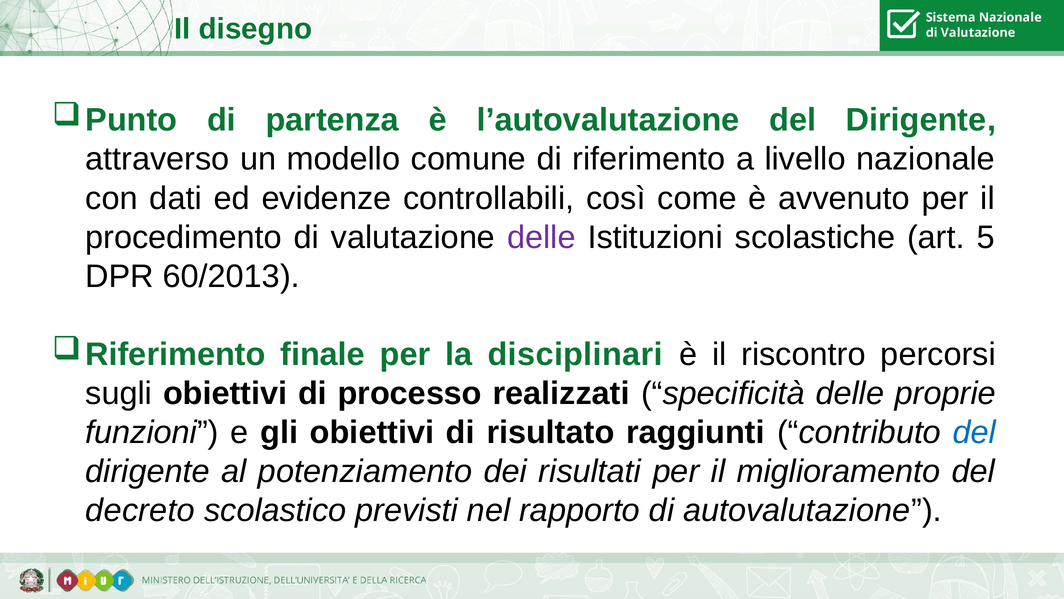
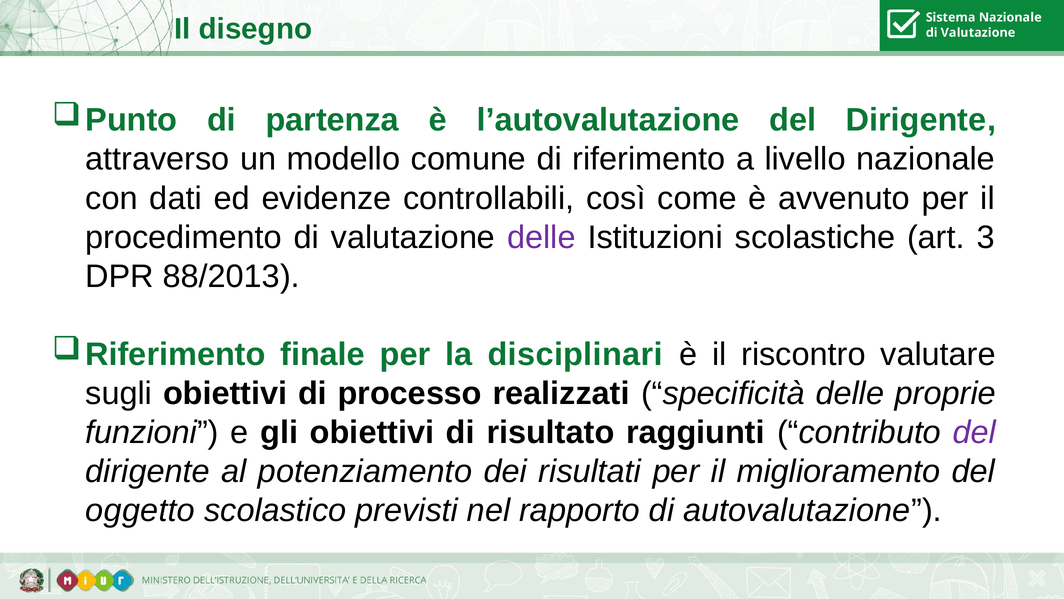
5: 5 -> 3 (986, 237)
60/2013: 60/2013 -> 88/2013 (231, 276)
percorsi: percorsi -> valutare (938, 354)
del colour: blue -> purple (974, 432)
decreto: decreto -> oggetto (140, 510)
